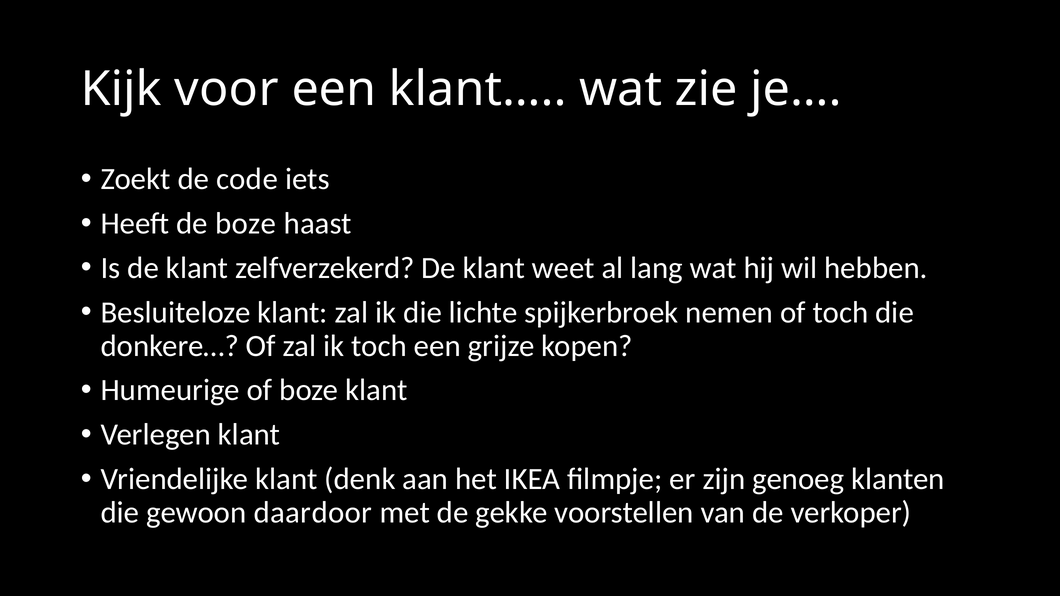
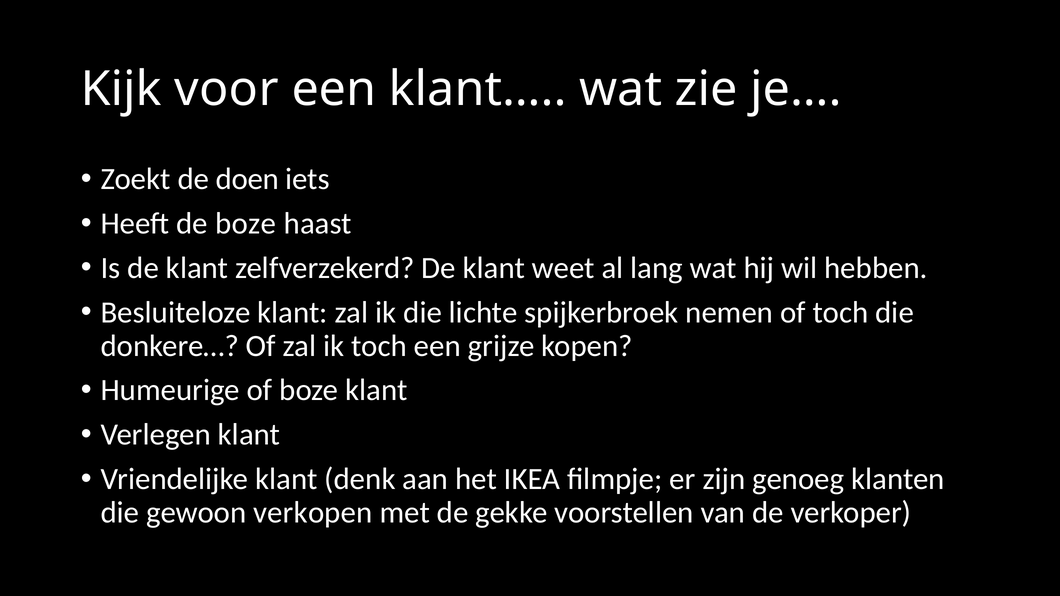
code: code -> doen (247, 179)
daardoor: daardoor -> verkopen (313, 513)
